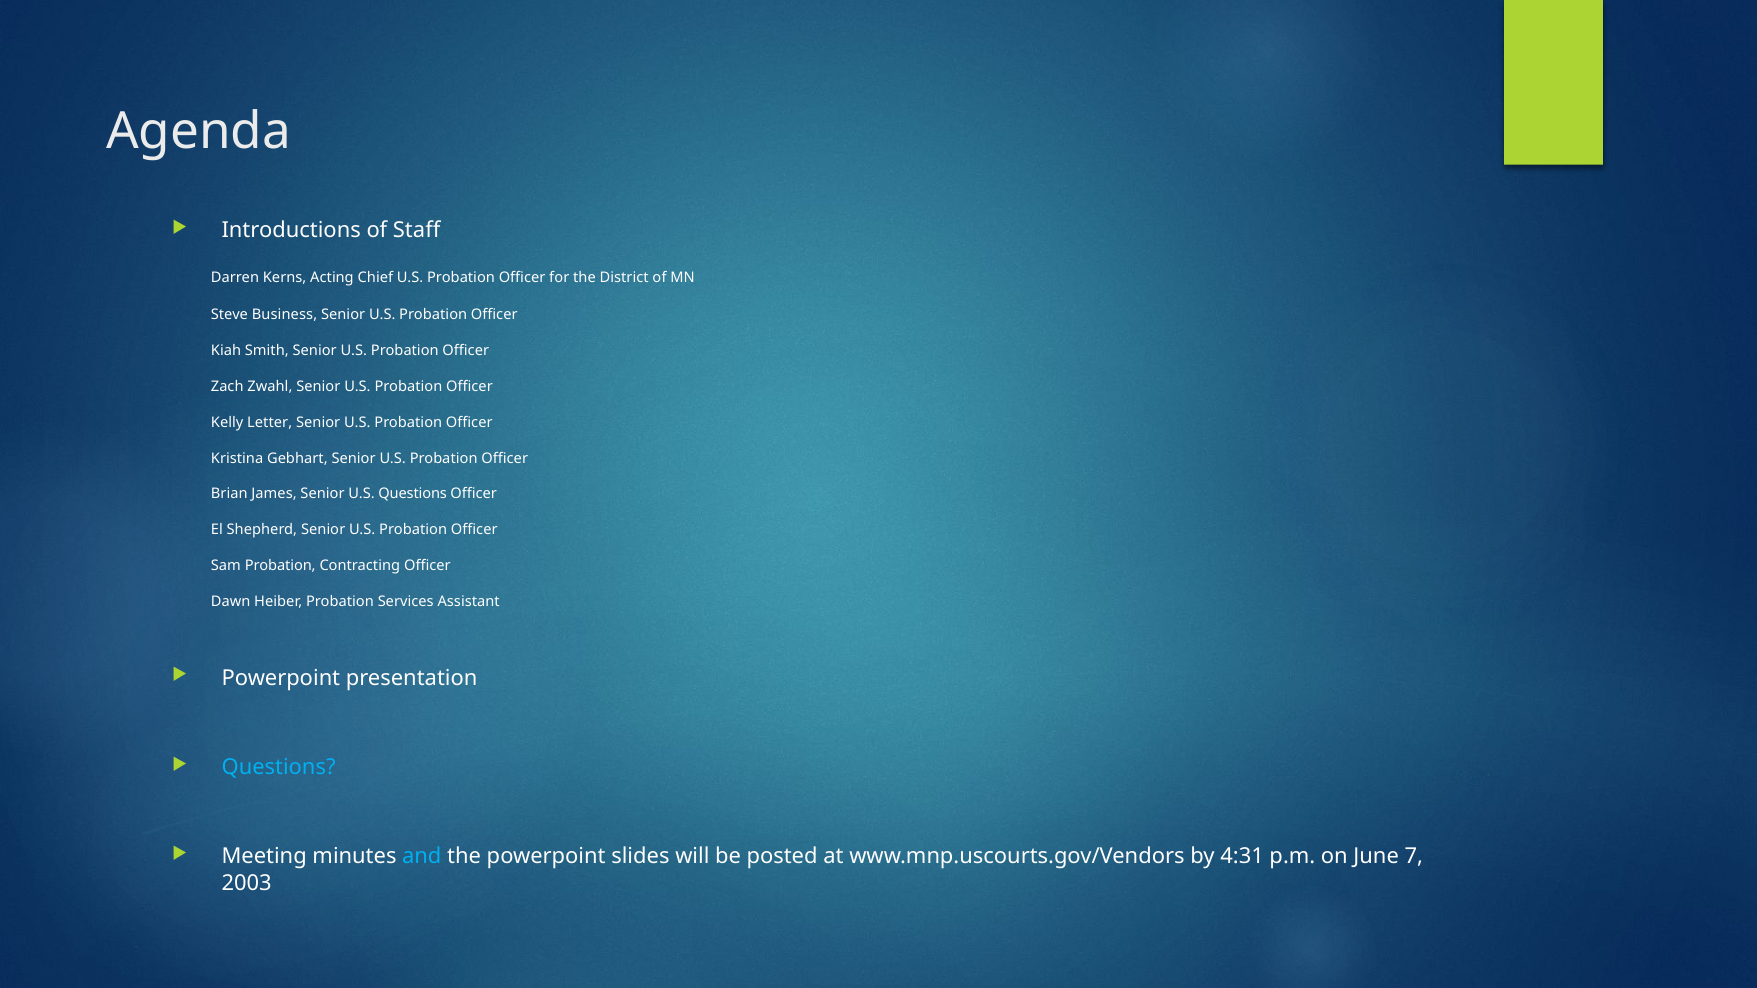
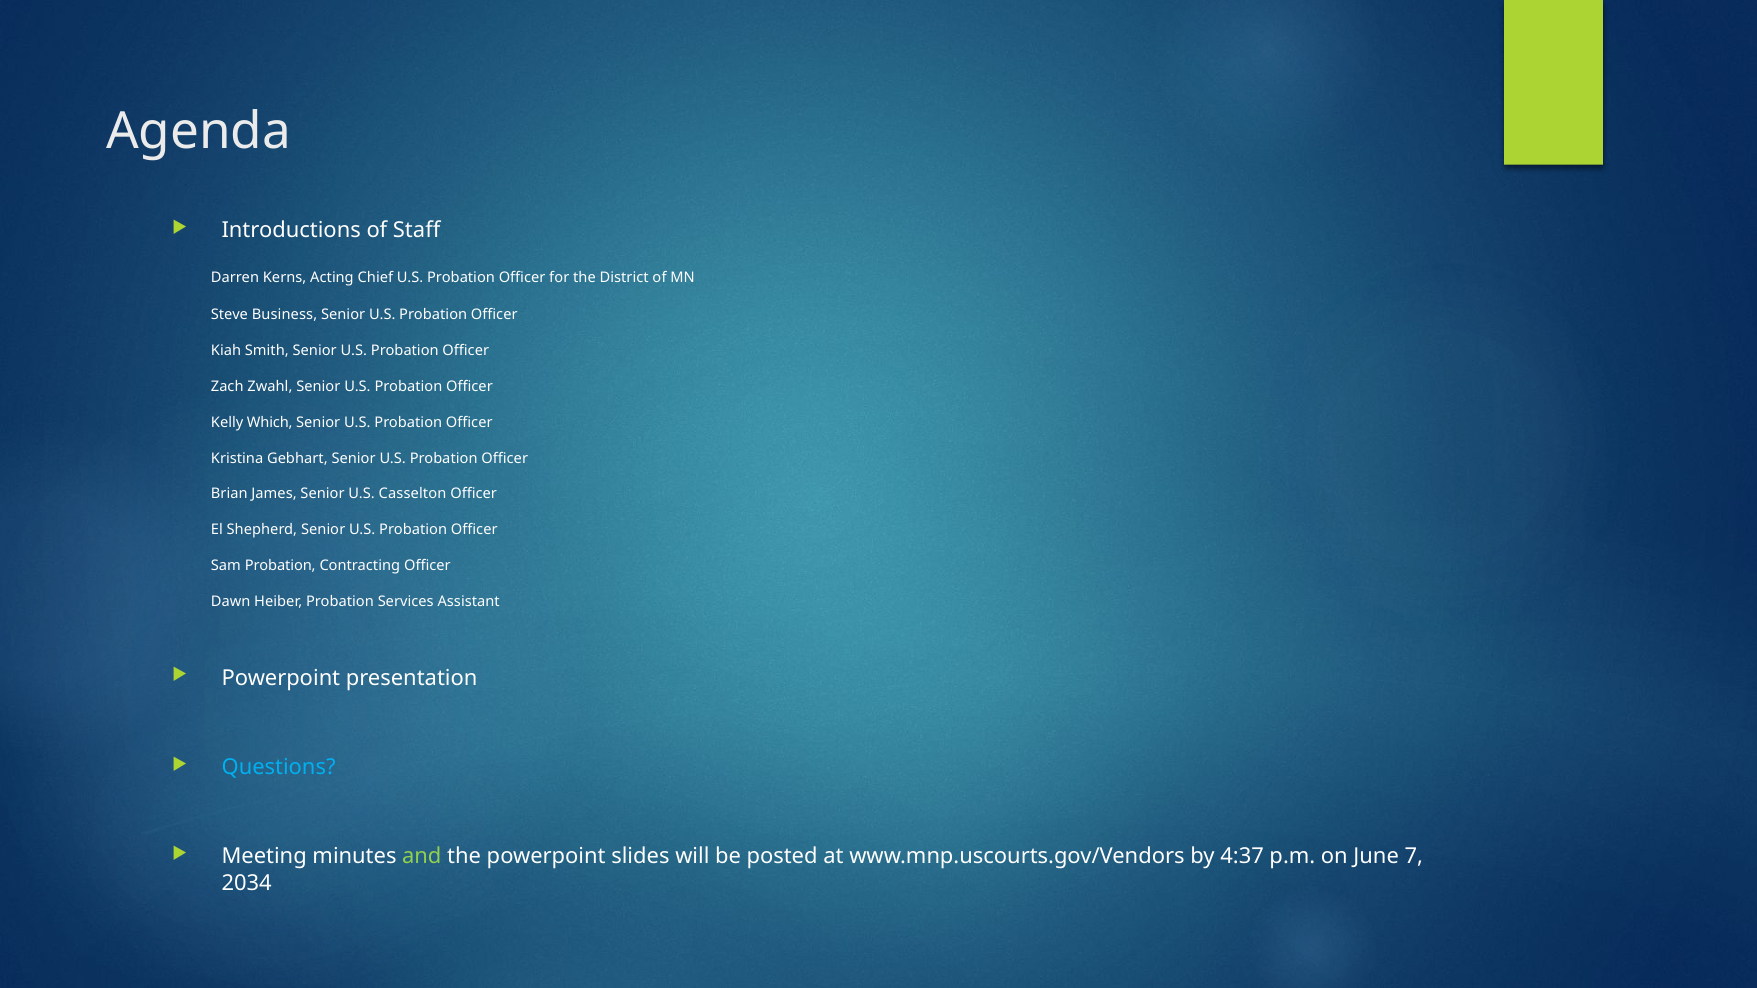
Letter: Letter -> Which (270, 423)
U.S Questions: Questions -> Casselton (413, 494)
and colour: light blue -> light green (422, 857)
4:31: 4:31 -> 4:37 (1242, 857)
2003: 2003 -> 2034 (247, 883)
